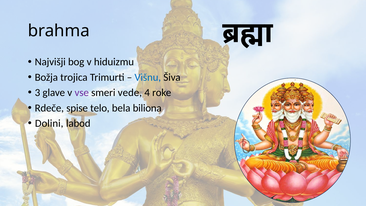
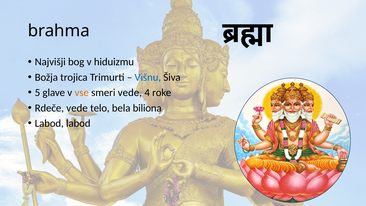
3: 3 -> 5 (37, 93)
vse colour: purple -> orange (82, 93)
Rdeče spise: spise -> vede (77, 108)
Dolini: Dolini -> Labod (49, 123)
